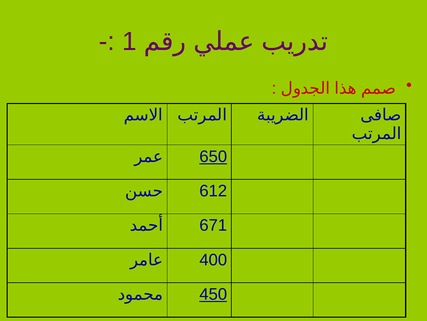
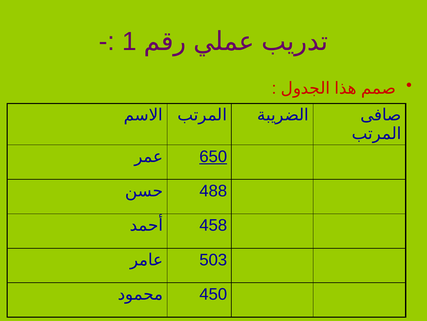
612: 612 -> 488 (213, 191)
671: 671 -> 458 (213, 225)
400: 400 -> 503 (213, 259)
450 underline: present -> none (213, 294)
